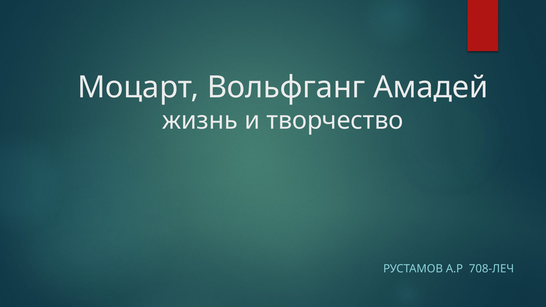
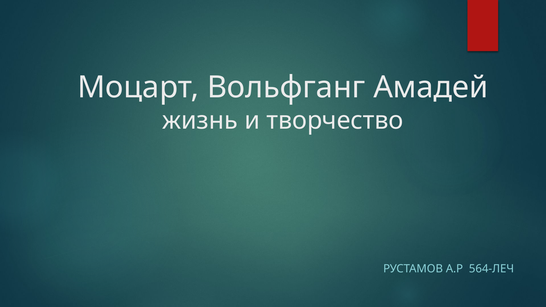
708-ЛЕЧ: 708-ЛЕЧ -> 564-ЛЕЧ (491, 269)
